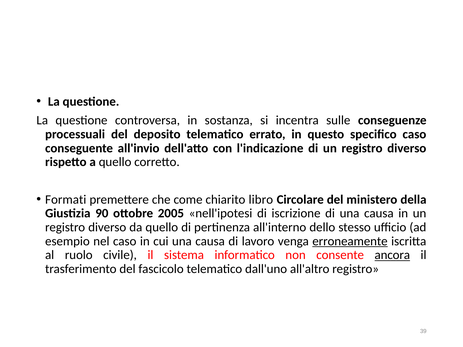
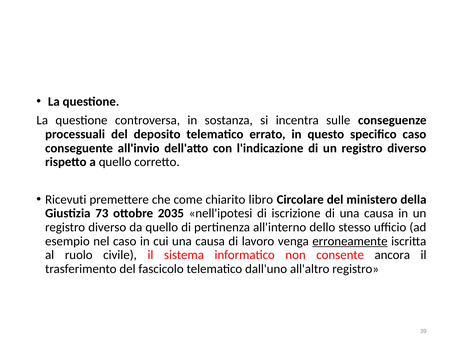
Formati: Formati -> Ricevuti (66, 200)
90: 90 -> 73 (102, 213)
2005: 2005 -> 2035 (171, 213)
ancora underline: present -> none (392, 255)
